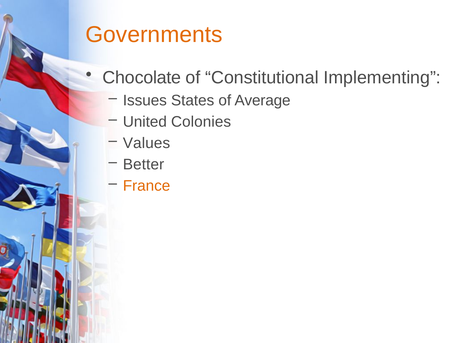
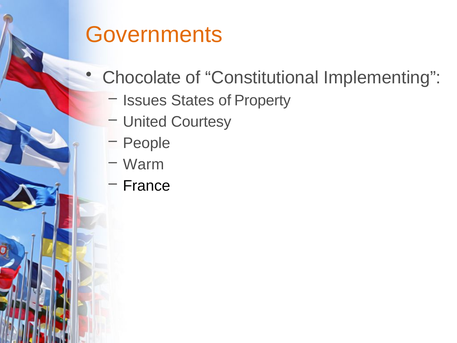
Average: Average -> Property (263, 100)
Colonies: Colonies -> Courtesy (201, 122)
Values: Values -> People (147, 143)
Better: Better -> Warm (144, 164)
France colour: orange -> black (147, 186)
